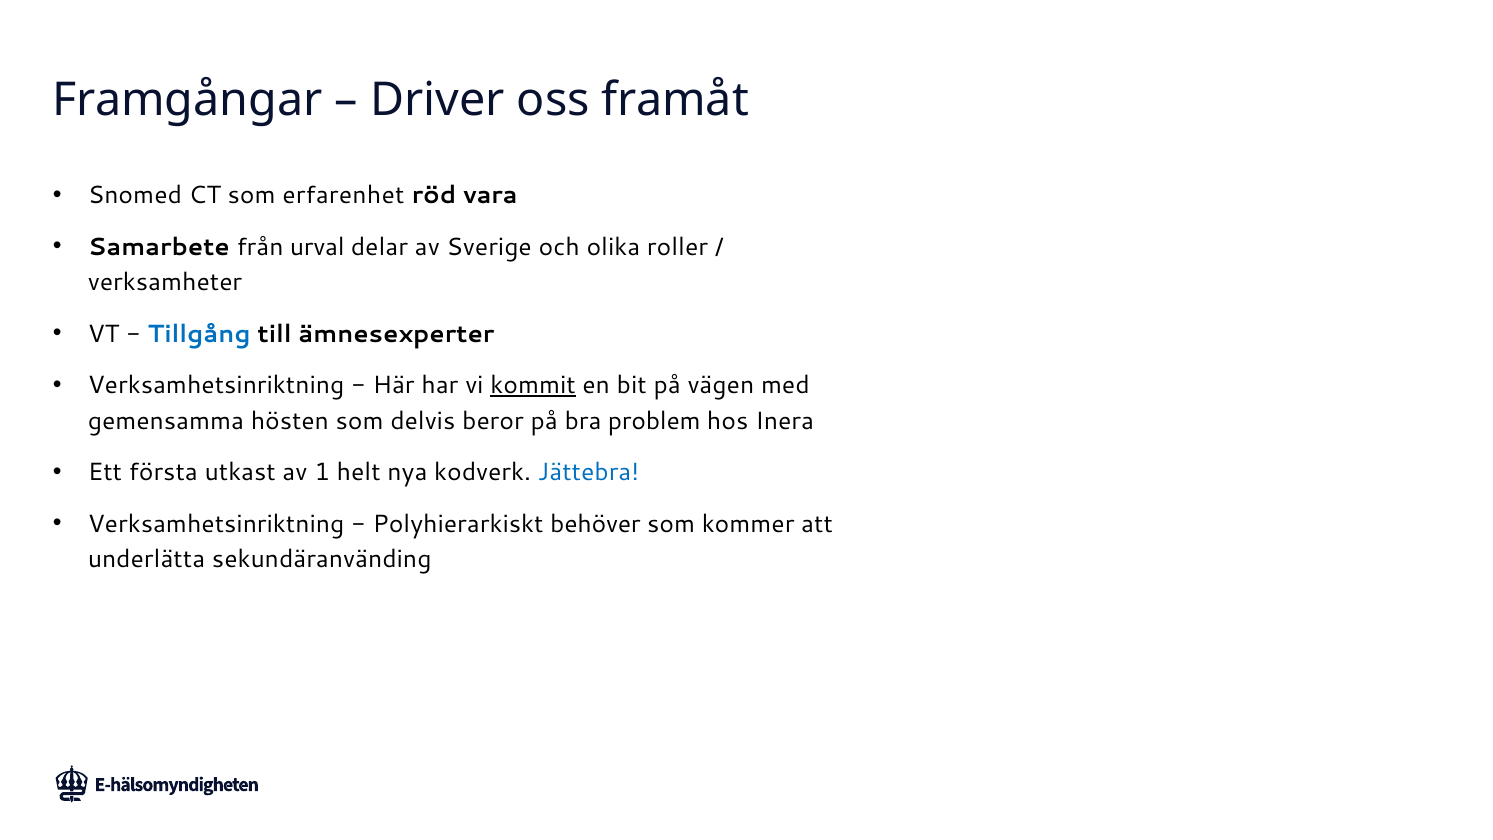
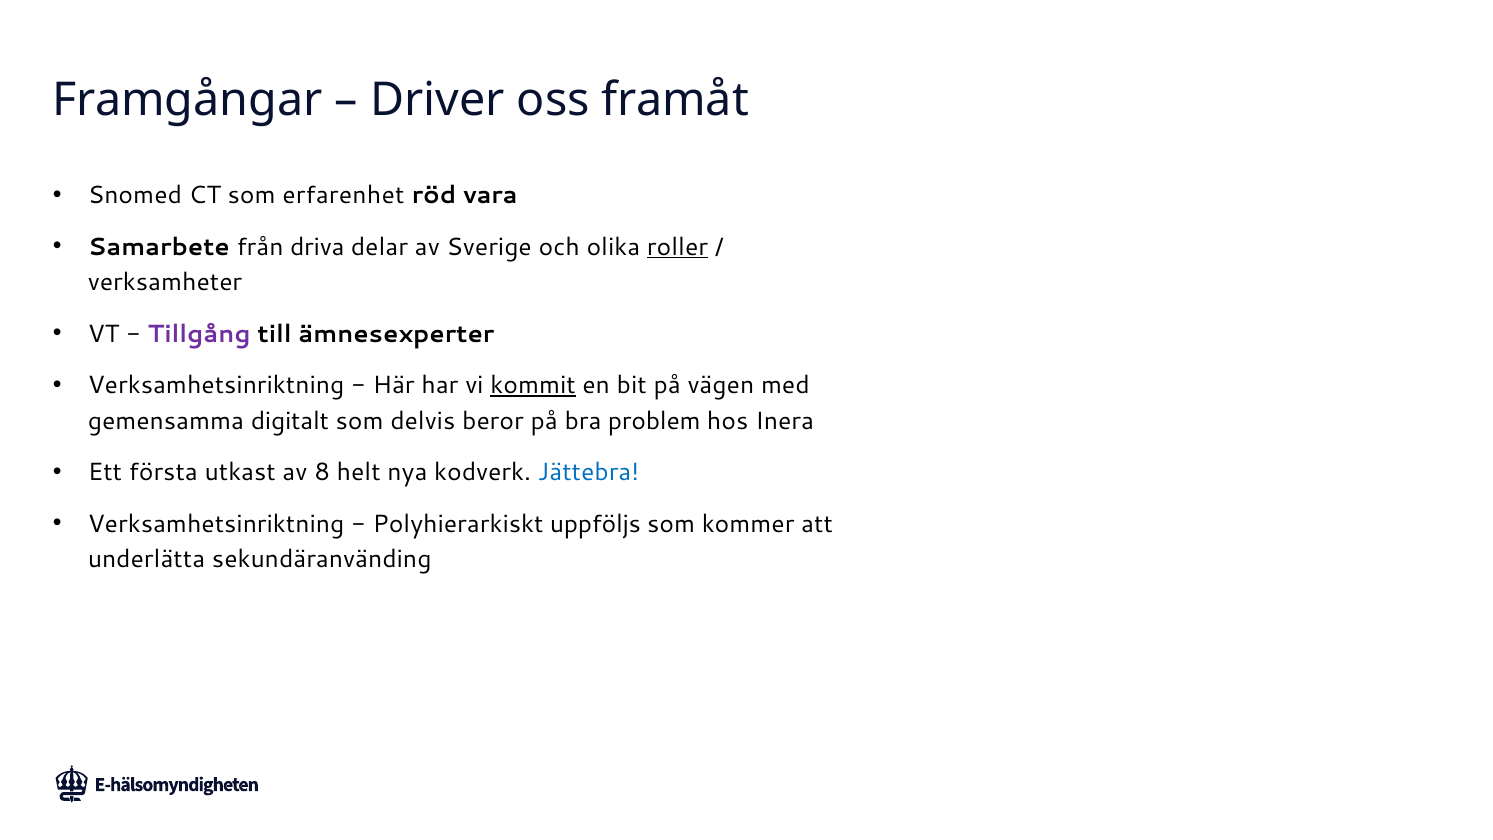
urval: urval -> driva (317, 247)
roller underline: none -> present (678, 247)
Tillgång colour: blue -> purple (199, 334)
hösten: hösten -> digitalt (290, 421)
1: 1 -> 8 (322, 472)
behöver: behöver -> uppföljs (595, 524)
